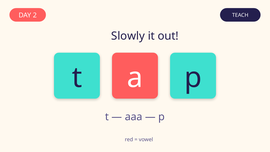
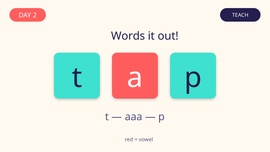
Slowly: Slowly -> Words (128, 36)
